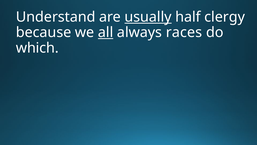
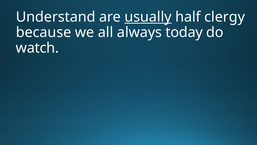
all underline: present -> none (106, 32)
races: races -> today (184, 32)
which: which -> watch (37, 48)
